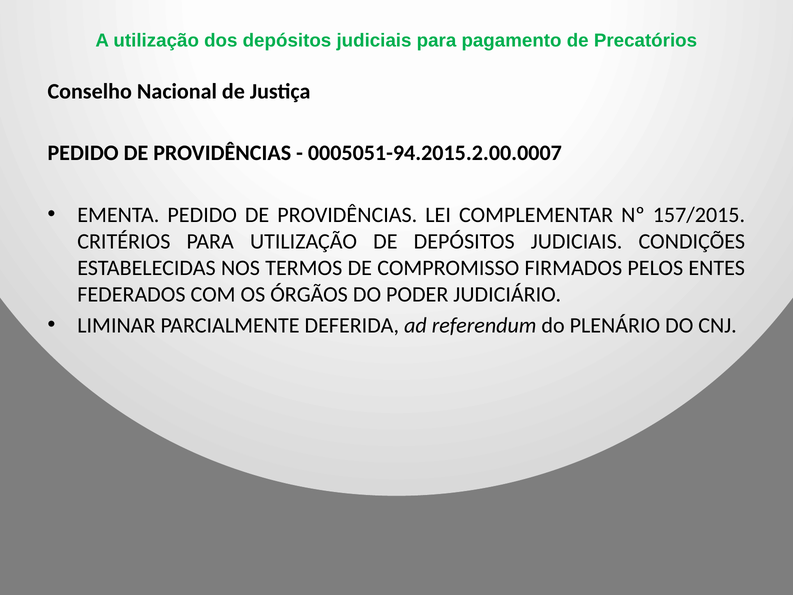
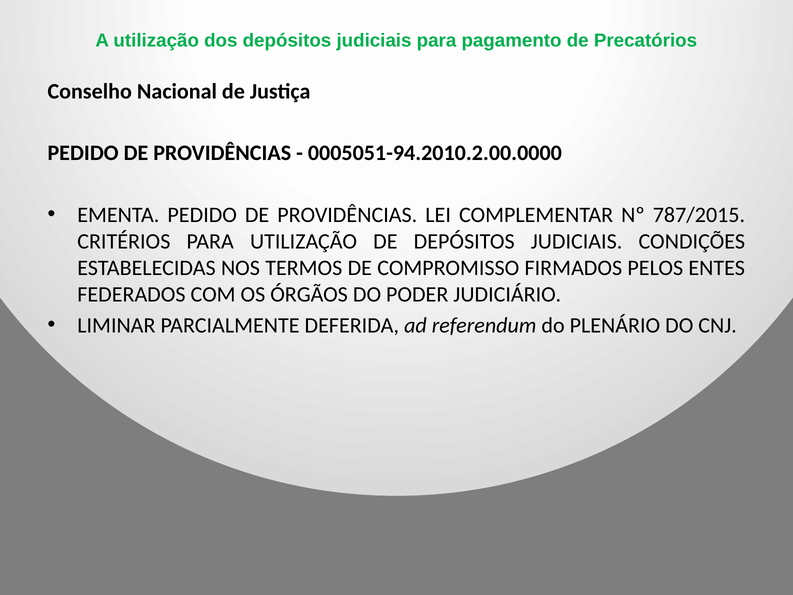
0005051-94.2015.2.00.0007: 0005051-94.2015.2.00.0007 -> 0005051-94.2010.2.00.0000 (435, 153)
157/2015: 157/2015 -> 787/2015 (699, 215)
